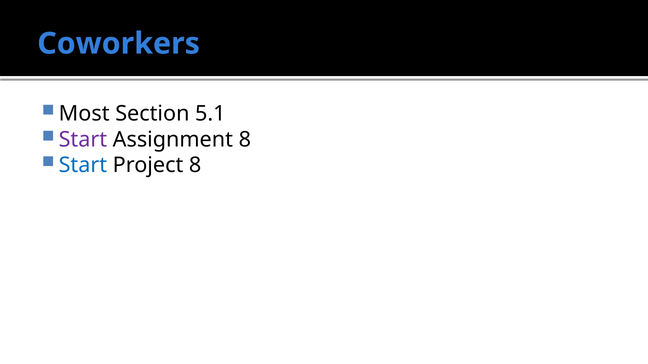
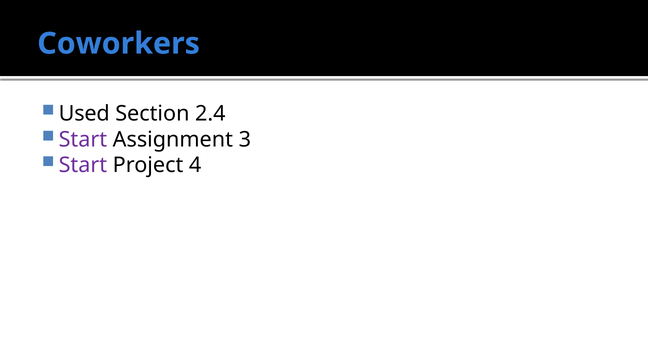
Most: Most -> Used (84, 114)
5.1: 5.1 -> 2.4 (210, 114)
Assignment 8: 8 -> 3 (245, 140)
Start colour: blue -> purple (83, 166)
Project 8: 8 -> 4 (195, 166)
